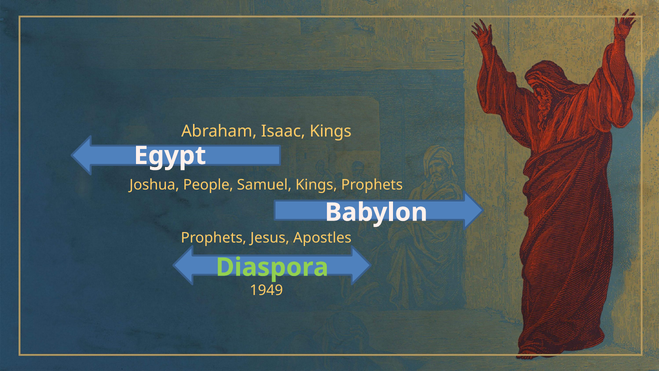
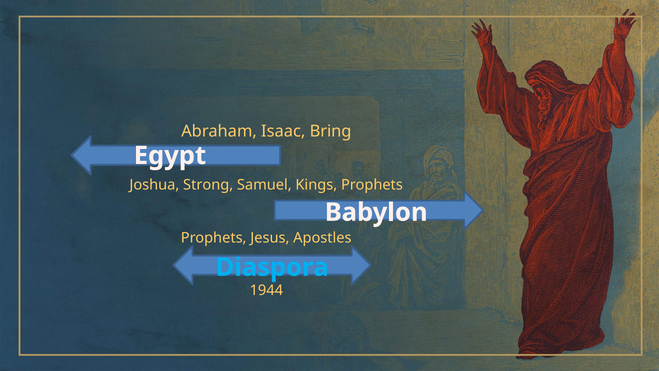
Kings: Kings -> Bring (331, 131)
People: People -> Strong (208, 185)
Diaspora colour: light green -> light blue (272, 267)
1949: 1949 -> 1944 (266, 290)
